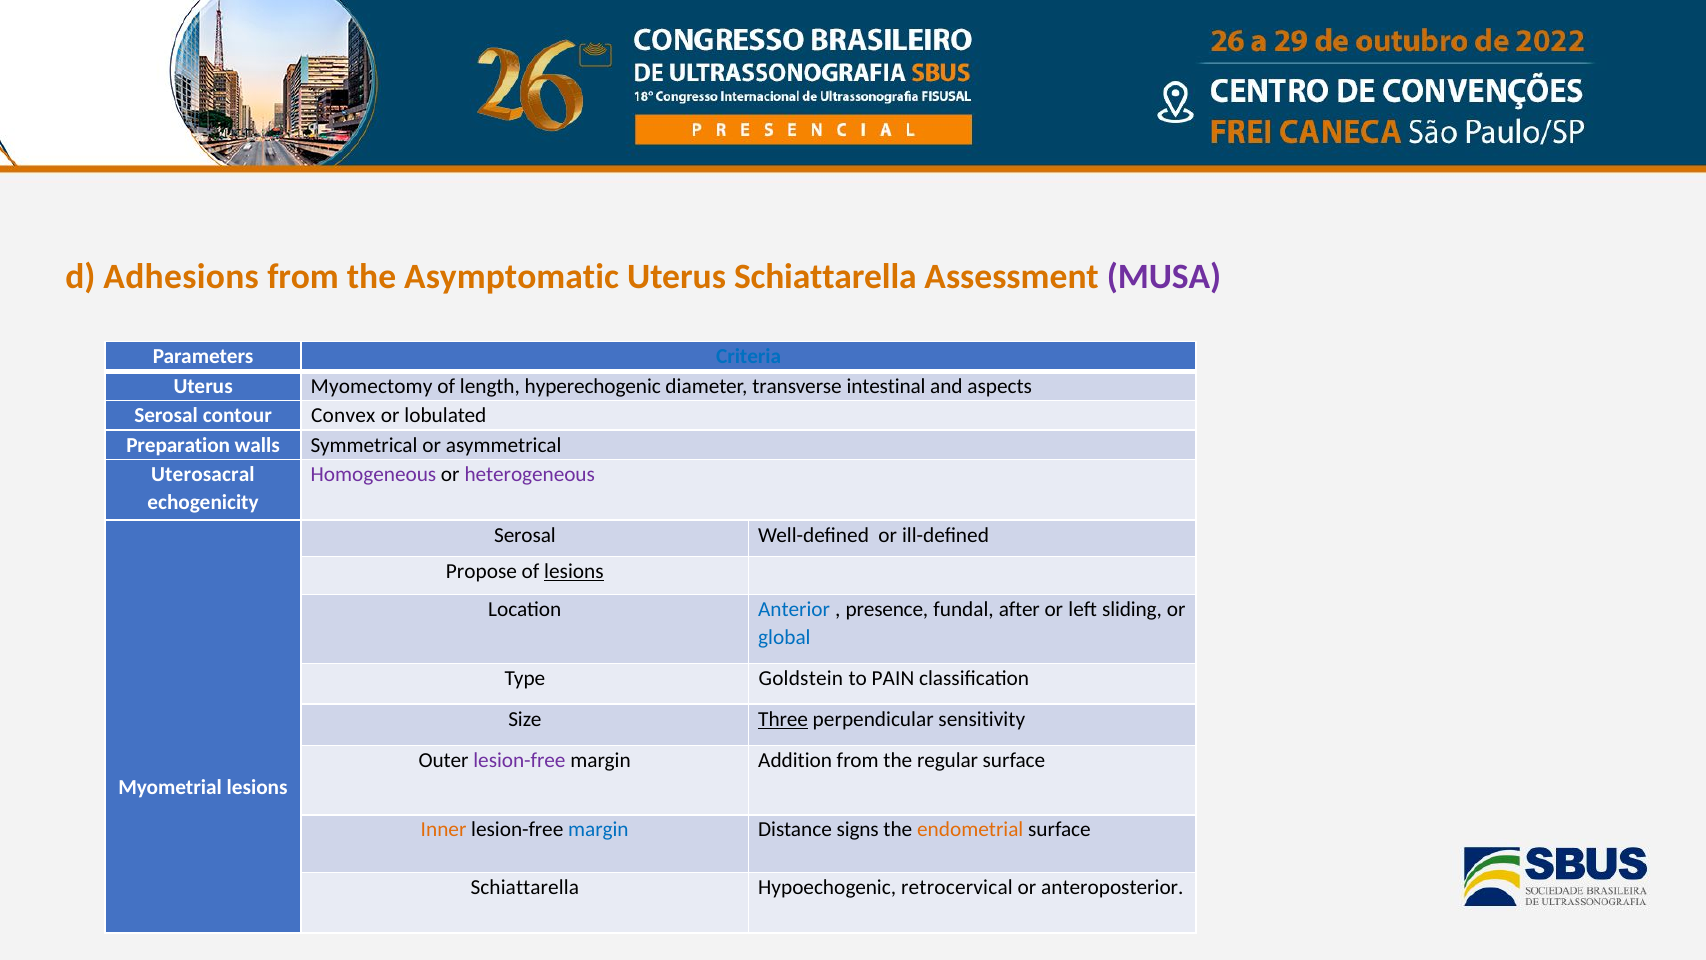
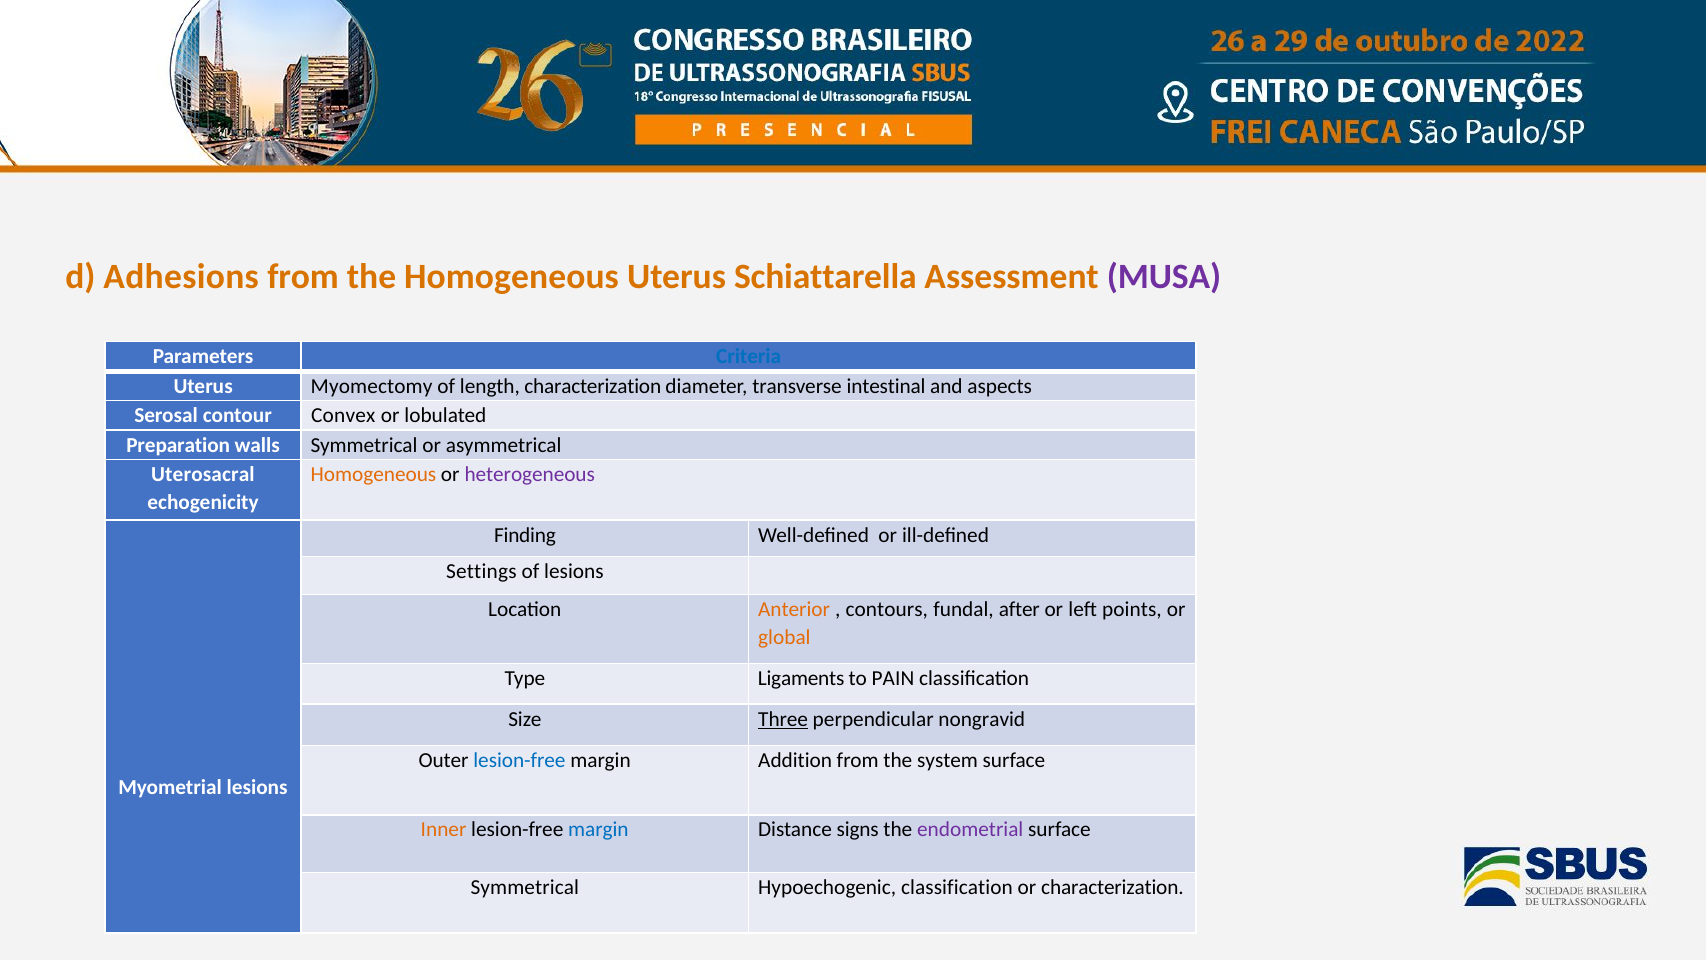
the Asymptomatic: Asymptomatic -> Homogeneous (512, 277)
length hyperechogenic: hyperechogenic -> characterization (593, 386)
Homogeneous colour: purple -> orange (374, 474)
Serosal: Serosal -> Finding (525, 535)
Propose: Propose -> Settings (481, 571)
lesions underline: present -> none (574, 571)
Anterior colour: blue -> orange (794, 609)
presence: presence -> contours (887, 609)
sliding: sliding -> points (1132, 609)
global colour: blue -> orange (784, 637)
Goldstein: Goldstein -> Ligaments (801, 678)
sensitivity: sensitivity -> nongravid (982, 719)
lesion-free colour: purple -> blue (520, 760)
regular: regular -> system (948, 760)
endometrial colour: orange -> purple (970, 830)
Schiattarella: Schiattarella -> Symmetrical (525, 887)
Hypoechogenic retrocervical: retrocervical -> classification (957, 887)
or anteroposterior: anteroposterior -> characterization (1112, 887)
